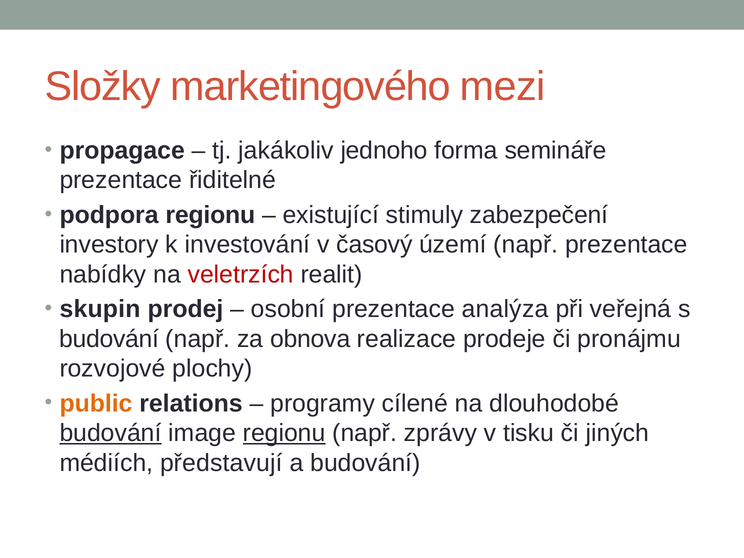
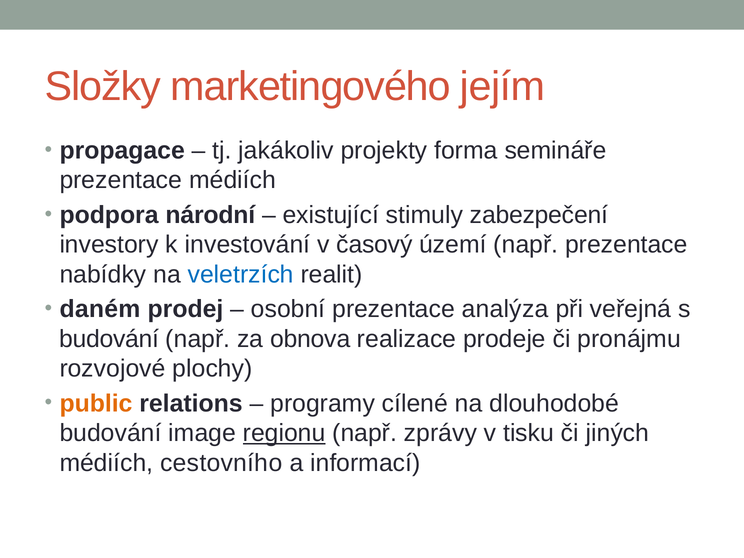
mezi: mezi -> jejím (503, 87)
jednoho: jednoho -> projekty (384, 151)
prezentace řiditelné: řiditelné -> médiích (232, 180)
podpora regionu: regionu -> národní (210, 215)
veletrzích colour: red -> blue (241, 275)
skupin: skupin -> daném (100, 309)
budování underline: present -> none (111, 433)
představují: představují -> cestovního (221, 463)
a budování: budování -> informací (365, 463)
